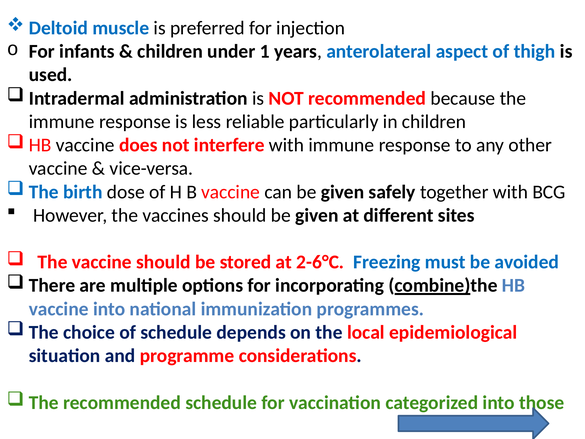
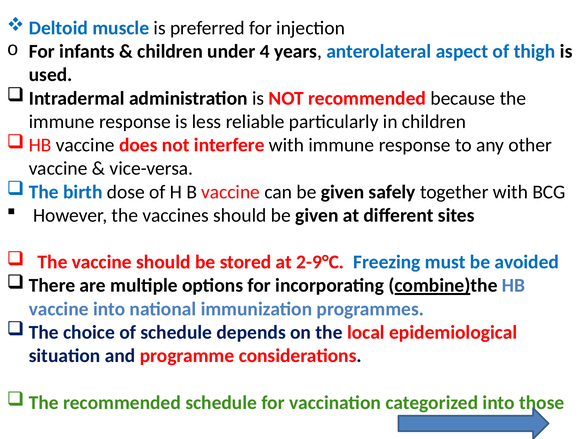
1: 1 -> 4 (265, 51)
2-6°C: 2-6°C -> 2-9°C (320, 262)
